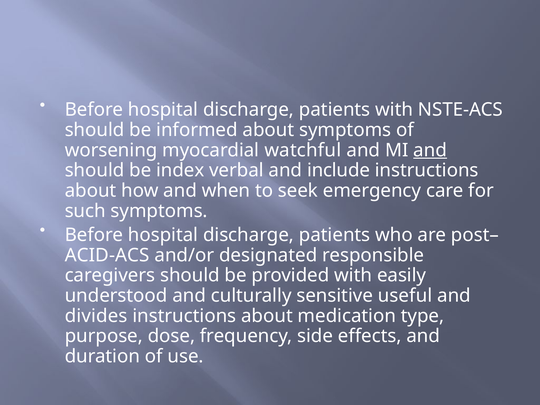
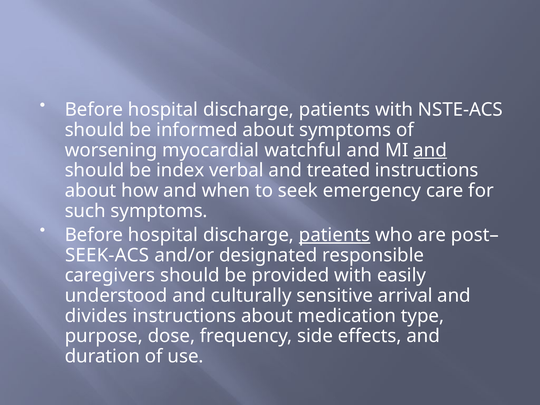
include: include -> treated (339, 170)
patients underline: none -> present (335, 235)
ACID-ACS: ACID-ACS -> SEEK-ACS (107, 255)
useful: useful -> arrival (405, 296)
